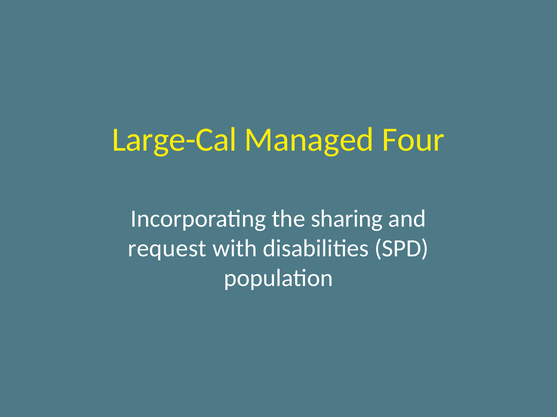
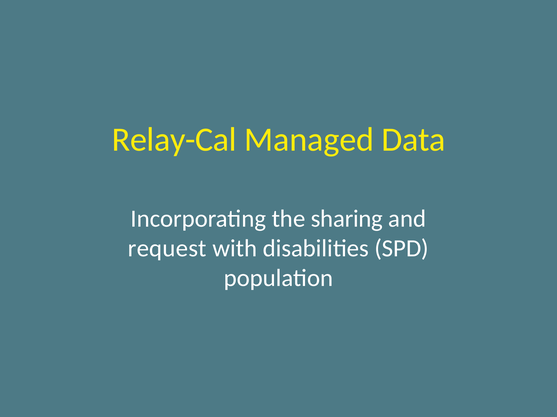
Large-Cal: Large-Cal -> Relay-Cal (174, 140)
Four: Four -> Data (413, 140)
